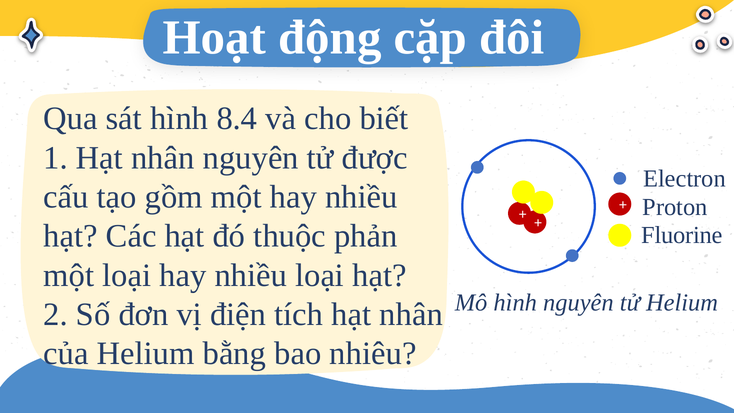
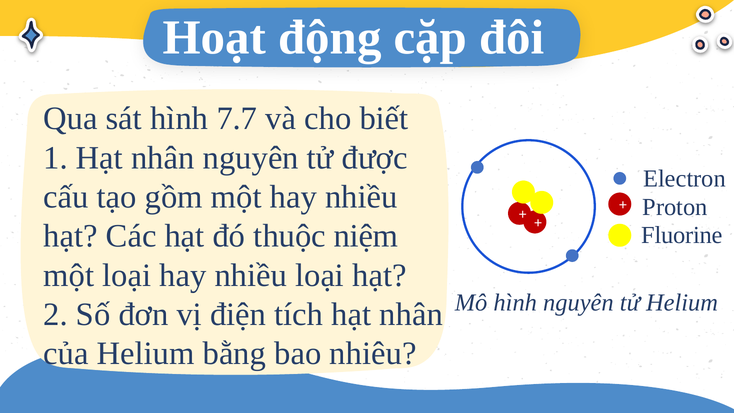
8.4: 8.4 -> 7.7 (237, 119)
phản: phản -> niệm (366, 236)
